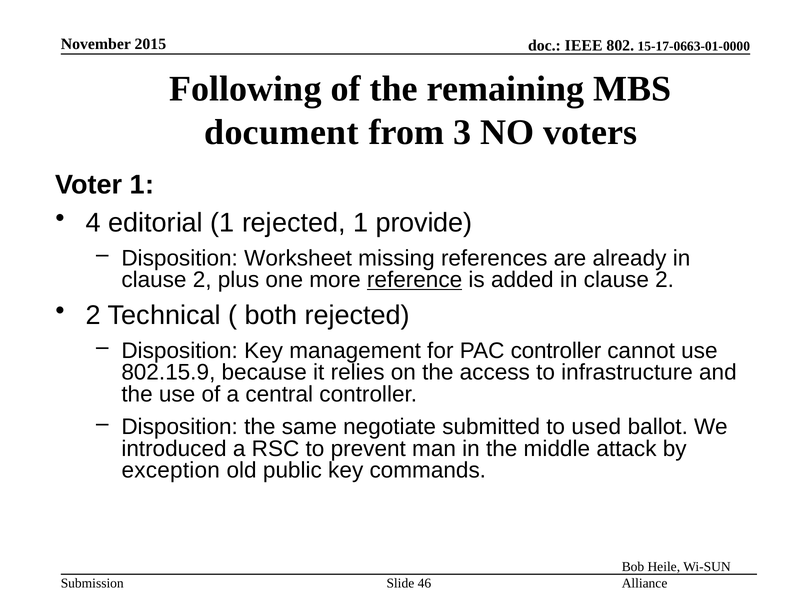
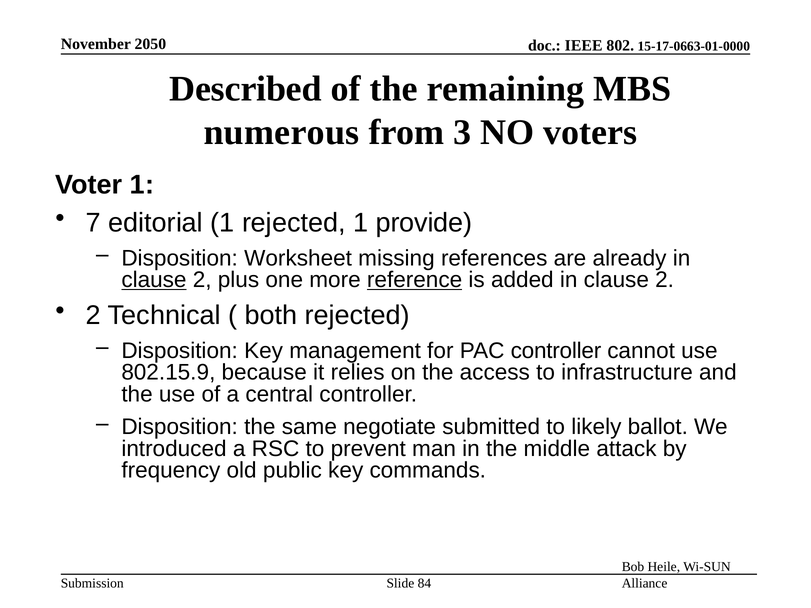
2015: 2015 -> 2050 (150, 44)
Following: Following -> Described (246, 89)
document: document -> numerous (282, 132)
4: 4 -> 7 (93, 223)
clause underline: none -> present (154, 280)
used: used -> likely (596, 427)
exception: exception -> frequency (171, 470)
46: 46 -> 84 (424, 583)
